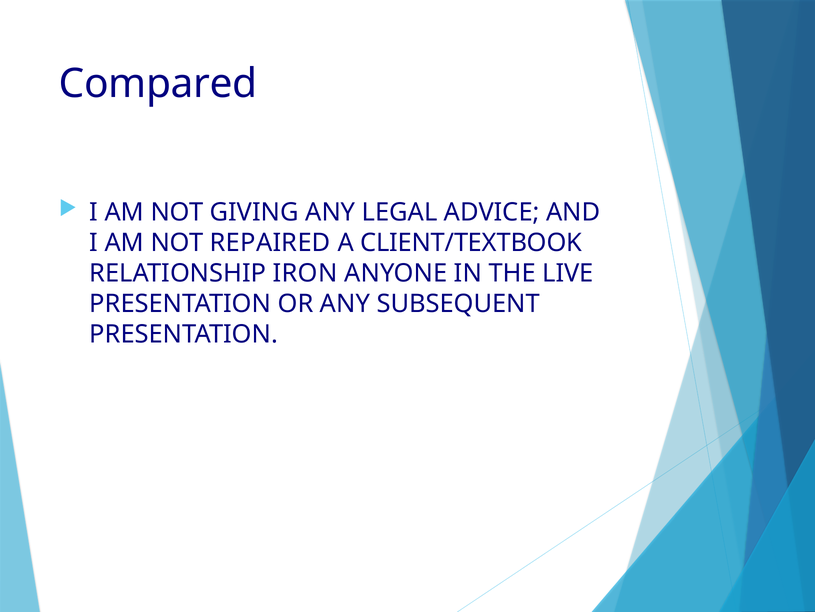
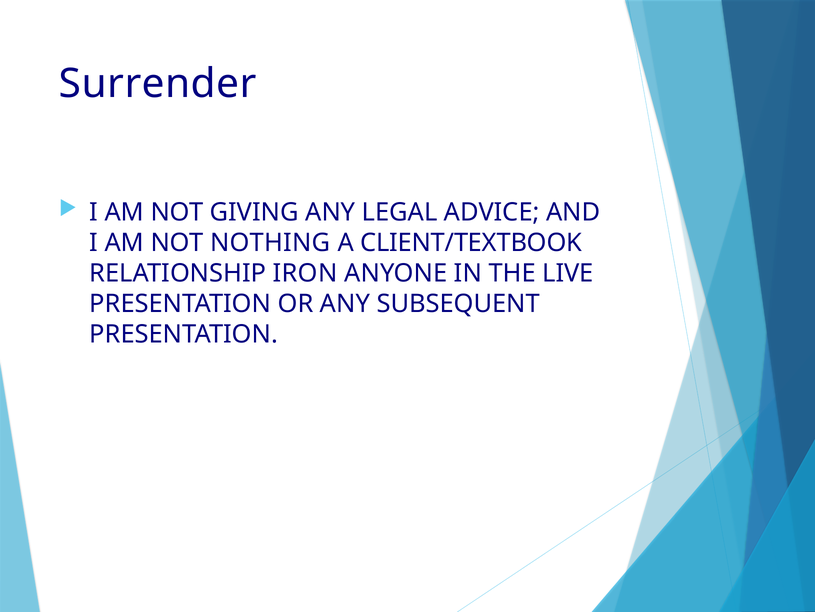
Compared: Compared -> Surrender (158, 84)
REPAIRED: REPAIRED -> NOTHING (270, 242)
